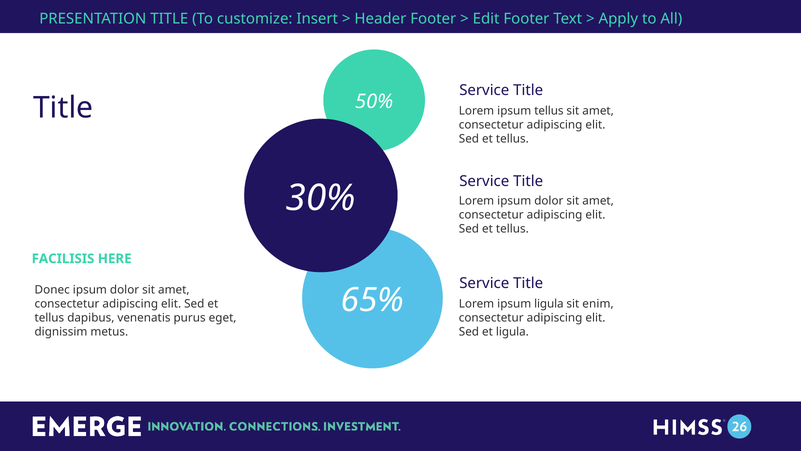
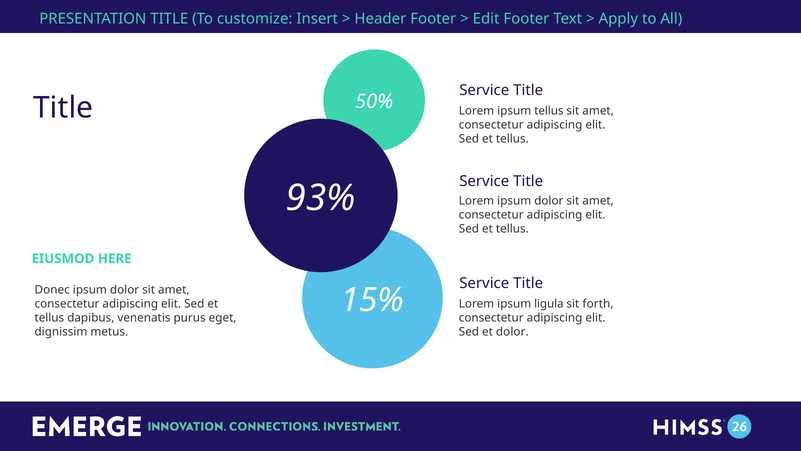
30%: 30% -> 93% (321, 198)
FACILISIS: FACILISIS -> EIUSMOD (63, 258)
65%: 65% -> 15% (372, 300)
enim: enim -> forth (598, 304)
et ligula: ligula -> dolor (512, 332)
